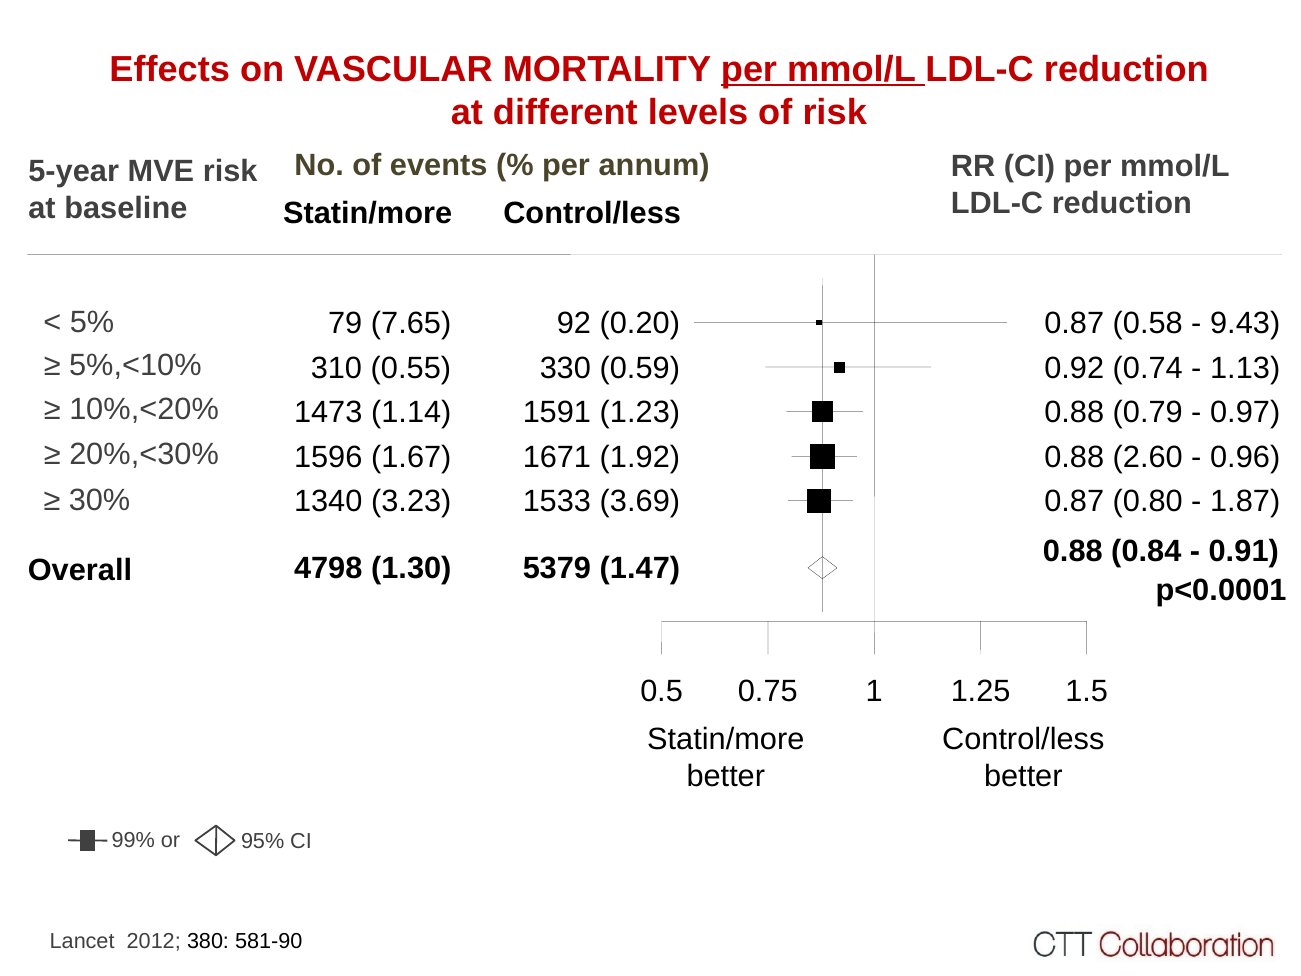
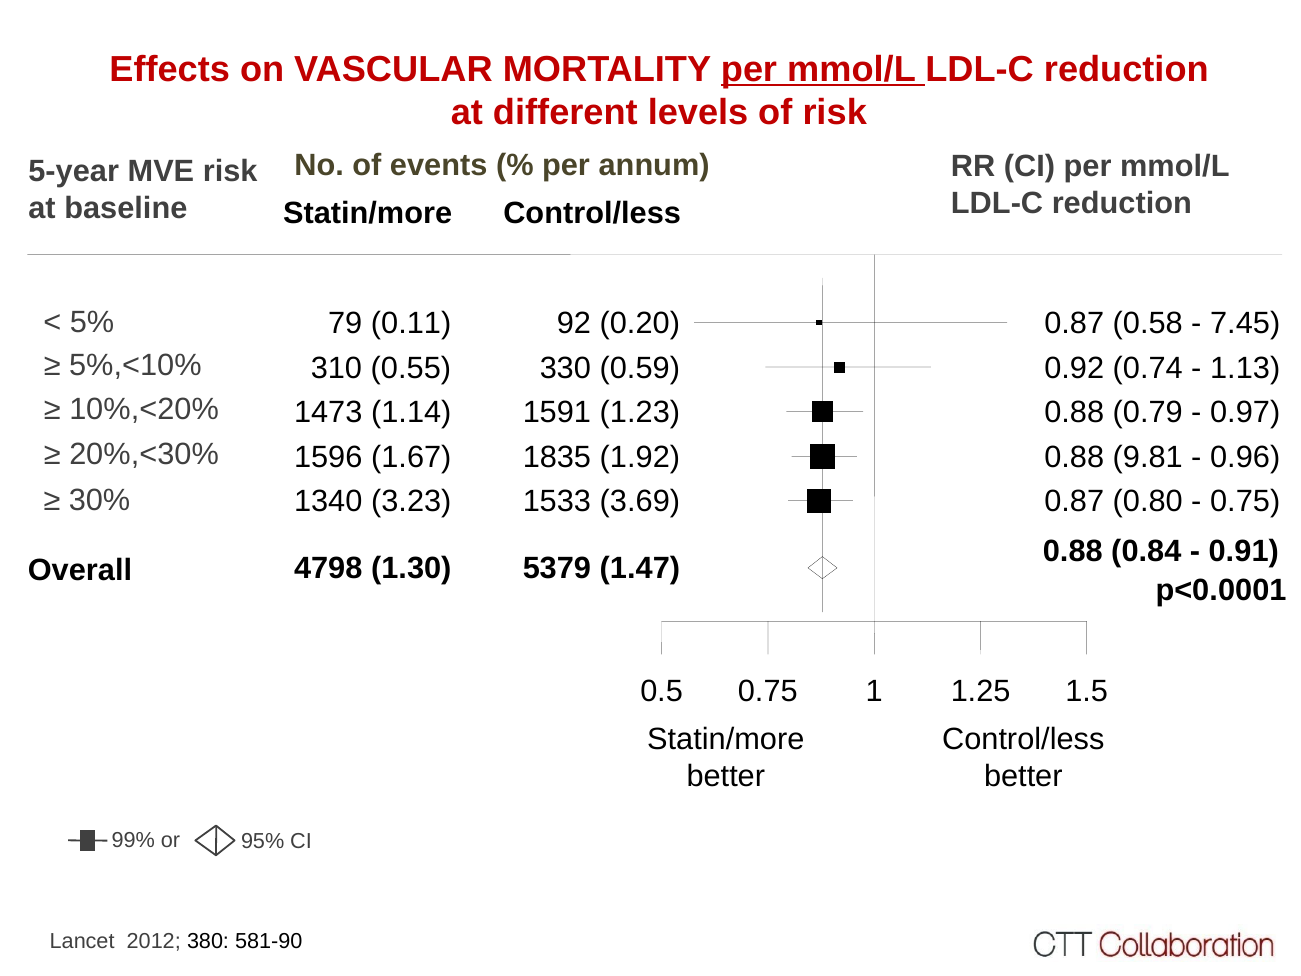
7.65: 7.65 -> 0.11 (411, 324)
9.43: 9.43 -> 7.45 (1245, 324)
1671: 1671 -> 1835 (557, 457)
2.60: 2.60 -> 9.81 (1148, 457)
1.87: 1.87 -> 0.75 (1245, 502)
